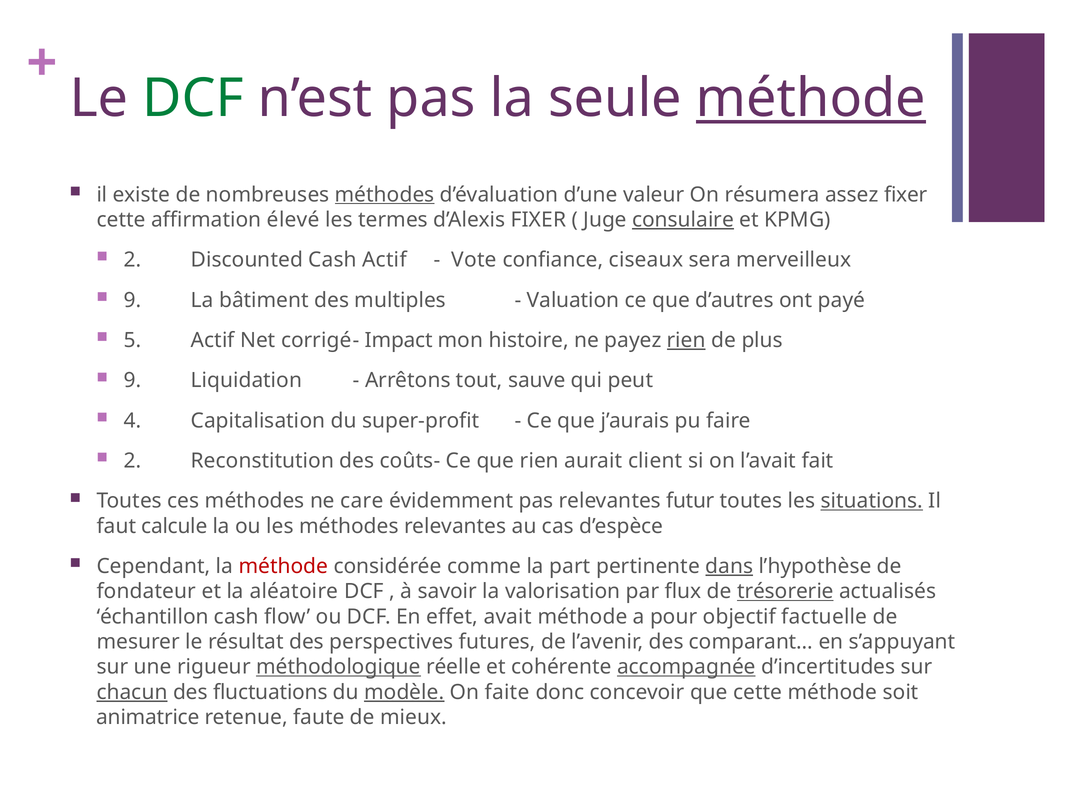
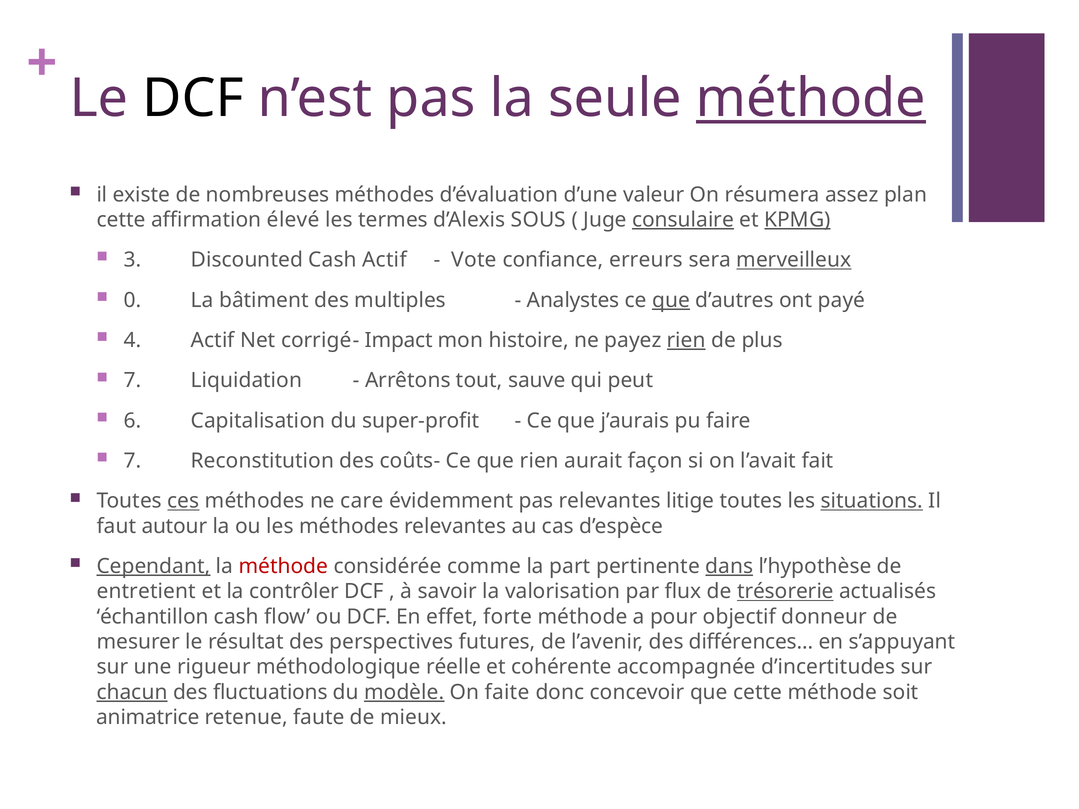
DCF colour: green -> black (193, 99)
méthodes underline: present -> none (385, 195)
assez fixer: fixer -> plan (906, 195)
d’Alexis FIXER: FIXER -> SOUS (538, 220)
KPMG underline: none -> present (797, 220)
2: 2 -> 3 (132, 260)
ciseaux: ciseaux -> erreurs (646, 260)
merveilleux underline: none -> present (794, 260)
9: 9 -> 0 (132, 300)
Valuation: Valuation -> Analystes (573, 300)
que underline: none -> present (671, 300)
5: 5 -> 4 (132, 340)
9: 9 -> 7 (132, 381)
4: 4 -> 6 (132, 421)
2: 2 -> 7 (132, 461)
client: client -> façon (655, 461)
ces underline: none -> present (183, 501)
futur: futur -> litige (690, 501)
calcule: calcule -> autour (174, 526)
Cependant underline: none -> present (153, 567)
fondateur: fondateur -> entretient (146, 592)
aléatoire: aléatoire -> contrôler (294, 592)
avait: avait -> forte (508, 617)
factuelle: factuelle -> donneur (824, 617)
comparant…: comparant… -> différences… (751, 642)
méthodologique underline: present -> none (338, 667)
accompagnée underline: present -> none (686, 667)
